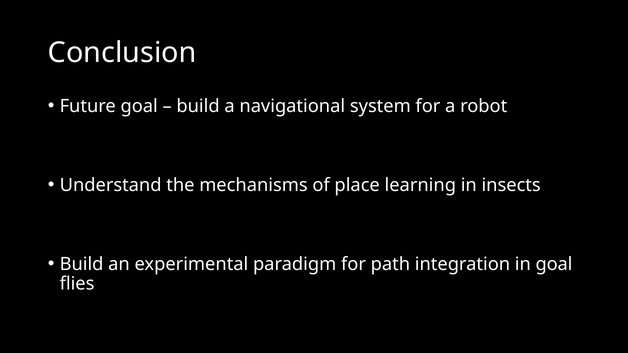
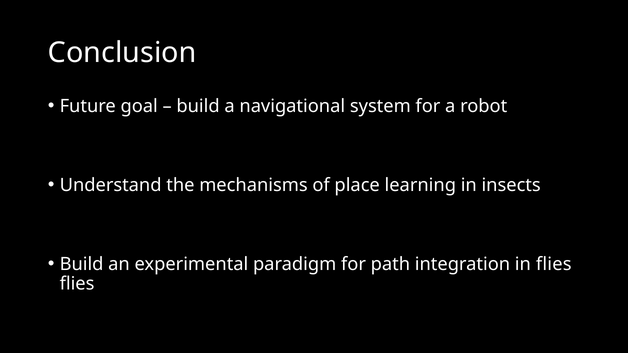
in goal: goal -> flies (554, 264)
